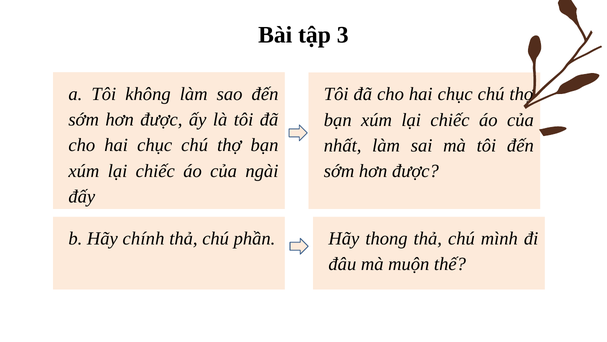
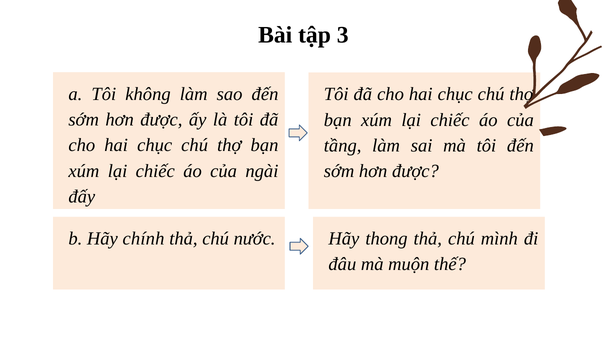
nhất: nhất -> tầng (343, 145)
phần: phần -> nước (255, 238)
